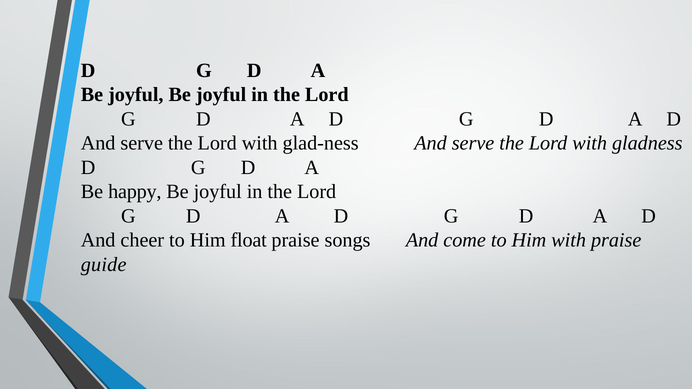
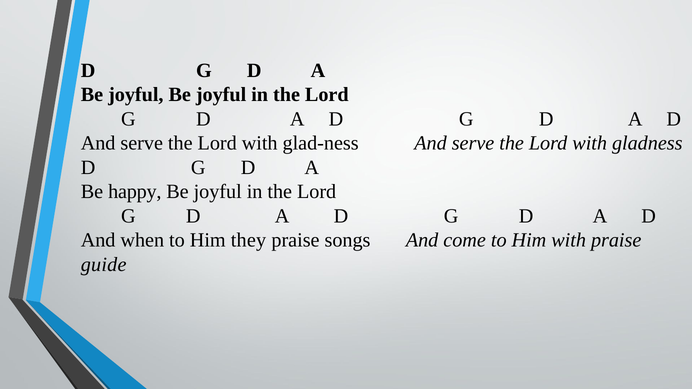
cheer: cheer -> when (142, 240)
float: float -> they (248, 240)
